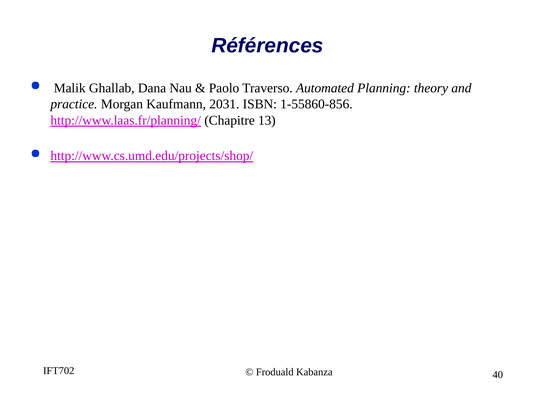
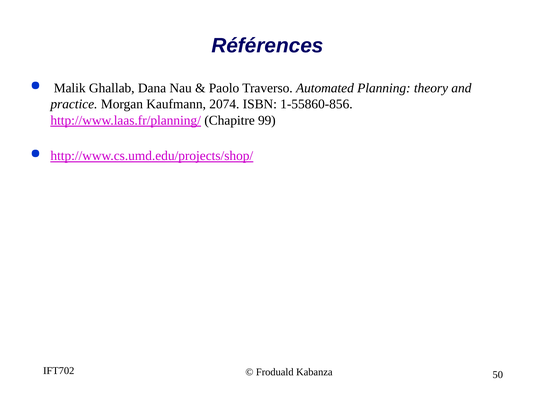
2031: 2031 -> 2074 (224, 104)
13: 13 -> 99 (267, 120)
40: 40 -> 50 (498, 375)
